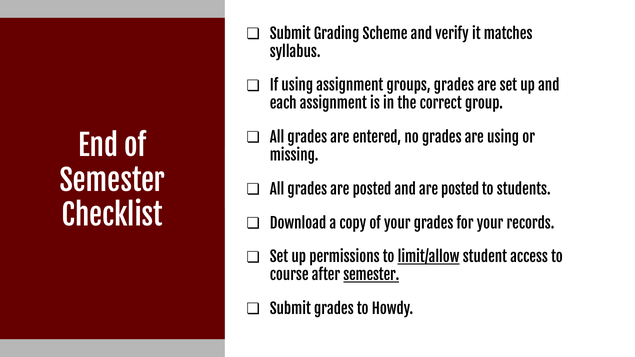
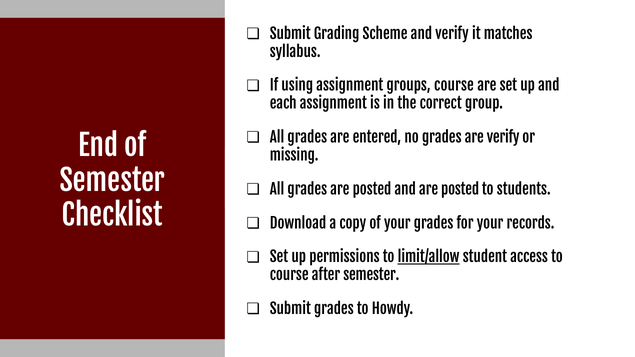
groups grades: grades -> course (454, 86)
are using: using -> verify (503, 138)
semester underline: present -> none (371, 276)
